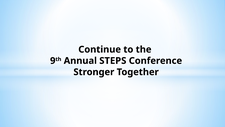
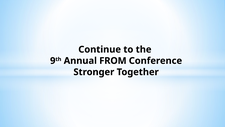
STEPS: STEPS -> FROM (113, 61)
